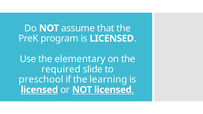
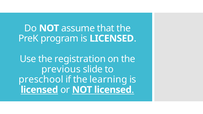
elementary: elementary -> registration (80, 59)
required: required -> previous (61, 69)
